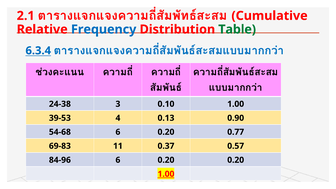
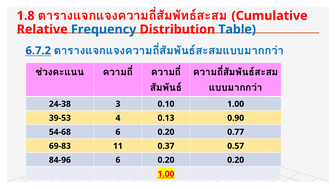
2.1: 2.1 -> 1.8 (26, 16)
Table colour: green -> blue (237, 29)
6.3.4: 6.3.4 -> 6.7.2 (38, 51)
